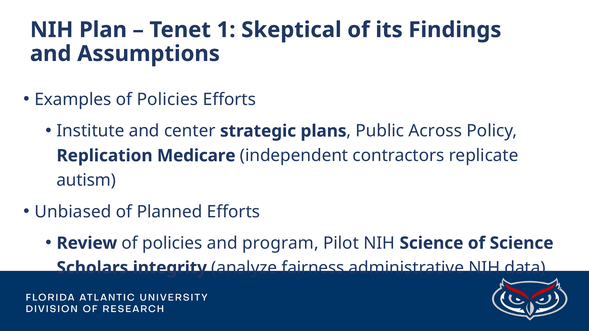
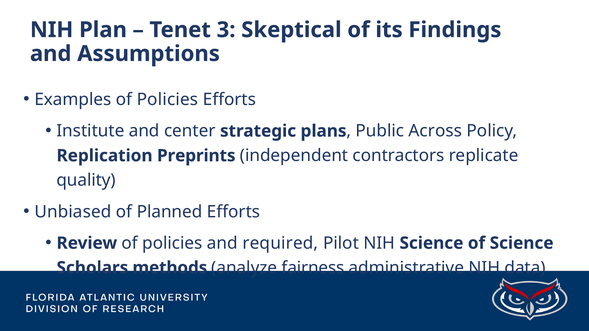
1: 1 -> 3 (226, 30)
Medicare: Medicare -> Preprints (196, 156)
autism: autism -> quality (86, 180)
program: program -> required (280, 243)
integrity: integrity -> methods (170, 268)
